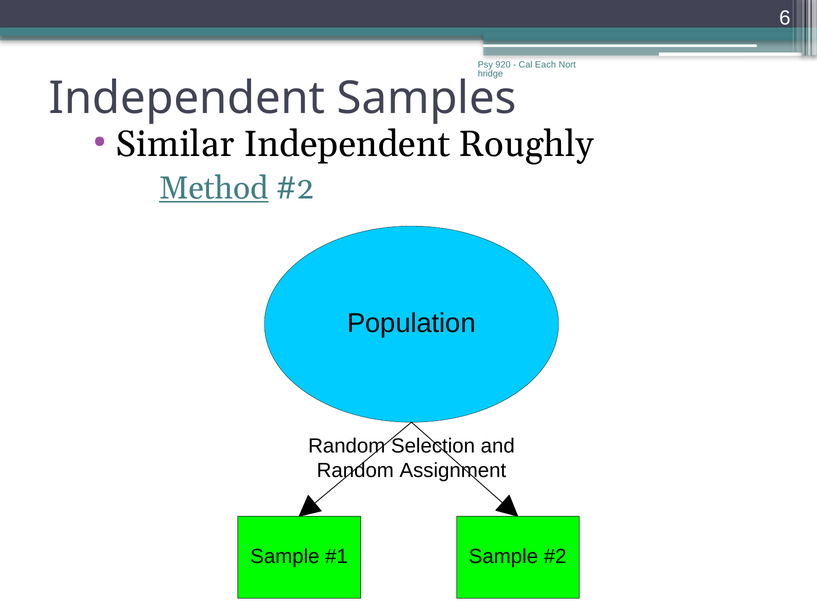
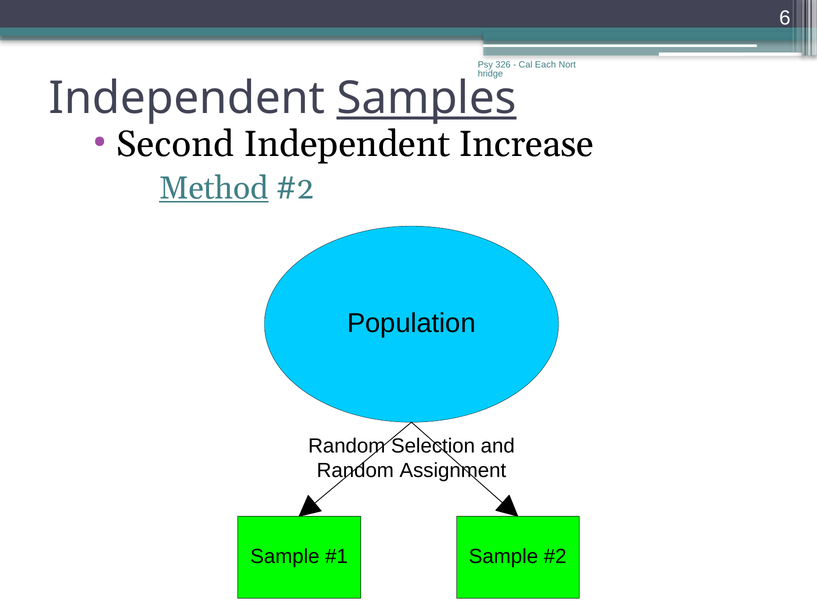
920: 920 -> 326 (503, 65)
Samples underline: none -> present (427, 98)
Similar: Similar -> Second (175, 144)
Roughly: Roughly -> Increase (526, 144)
